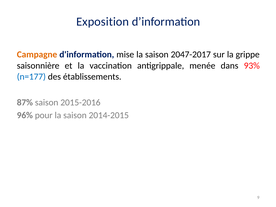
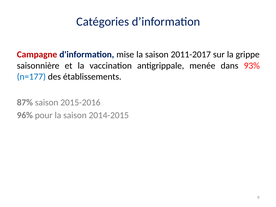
Exposition: Exposition -> Catégories (103, 22)
Campagne colour: orange -> red (37, 55)
2047-2017: 2047-2017 -> 2011-2017 (191, 55)
